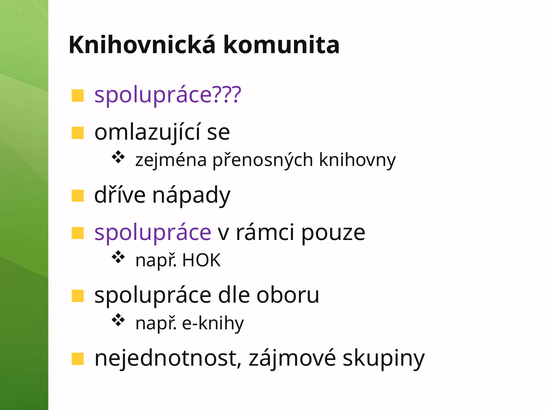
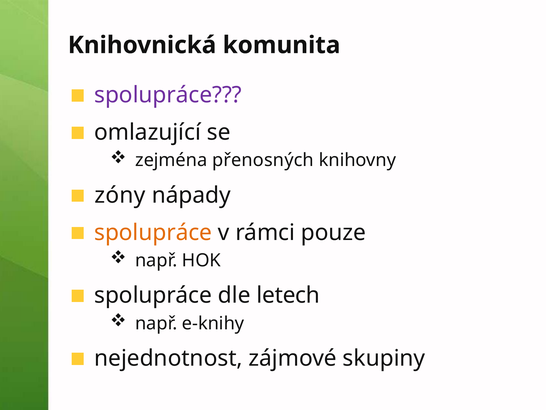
dříve: dříve -> zóny (120, 195)
spolupráce colour: purple -> orange (153, 232)
oboru: oboru -> letech (288, 295)
